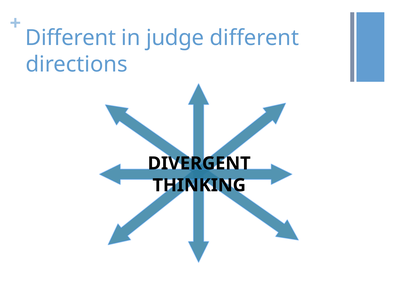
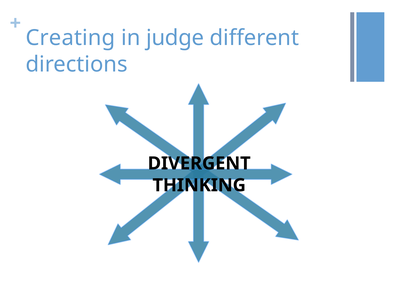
Different: Different -> Creating (70, 38)
